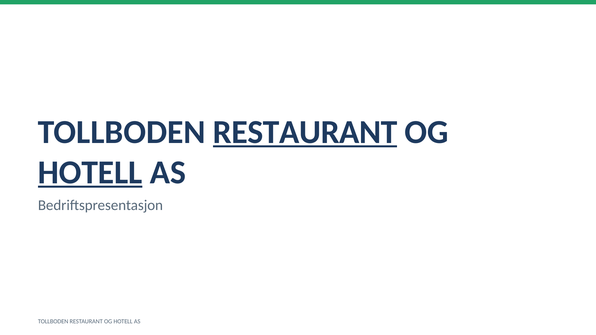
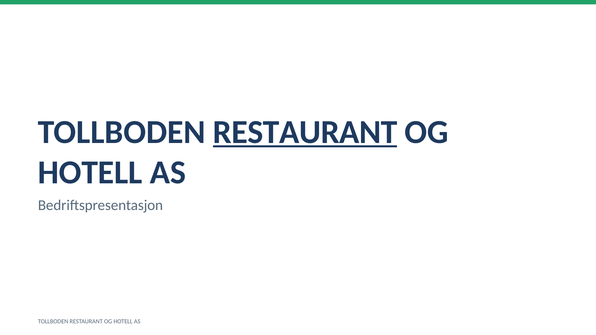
HOTELL underline: present -> none (90, 172)
